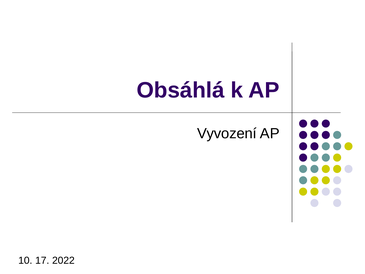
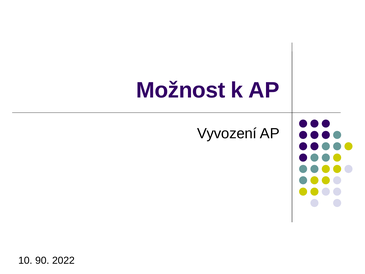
Obsáhlá: Obsáhlá -> Možnost (181, 90)
17: 17 -> 90 (42, 260)
